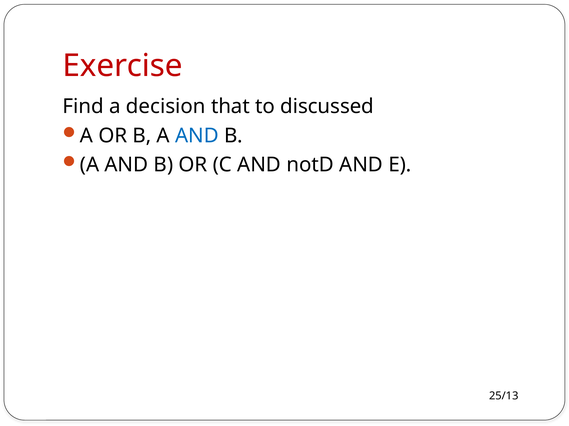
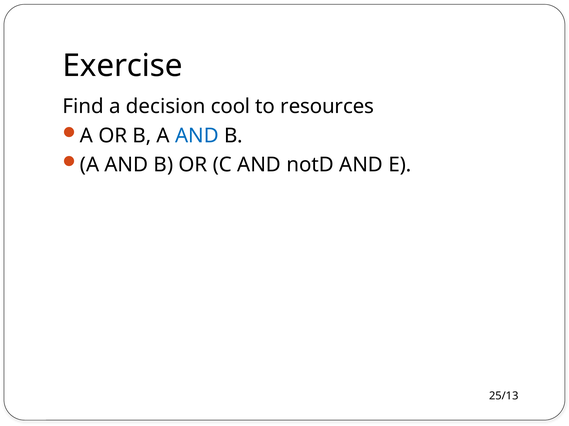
Exercise colour: red -> black (123, 66)
that: that -> cool (231, 107)
discussed: discussed -> resources (327, 107)
